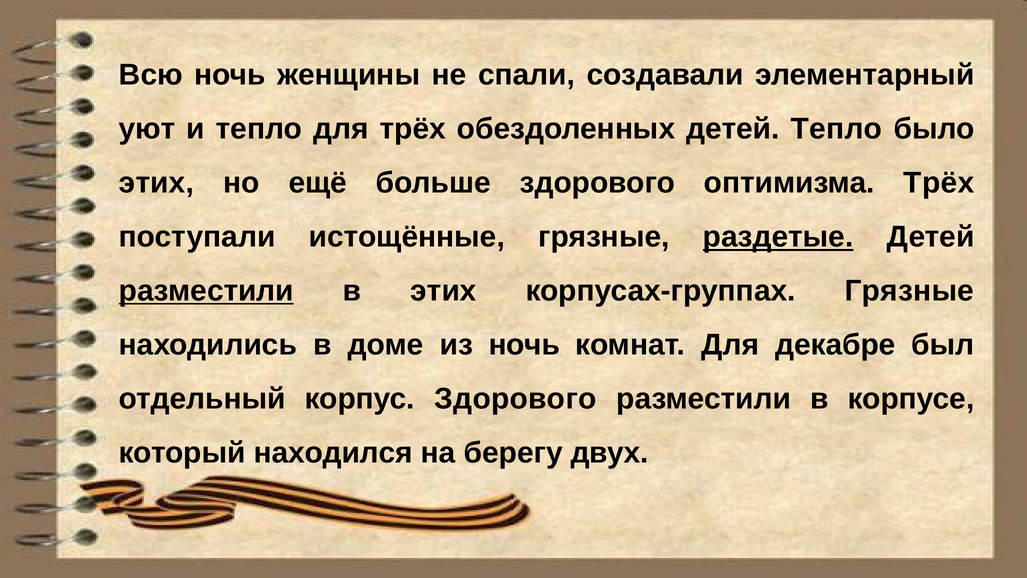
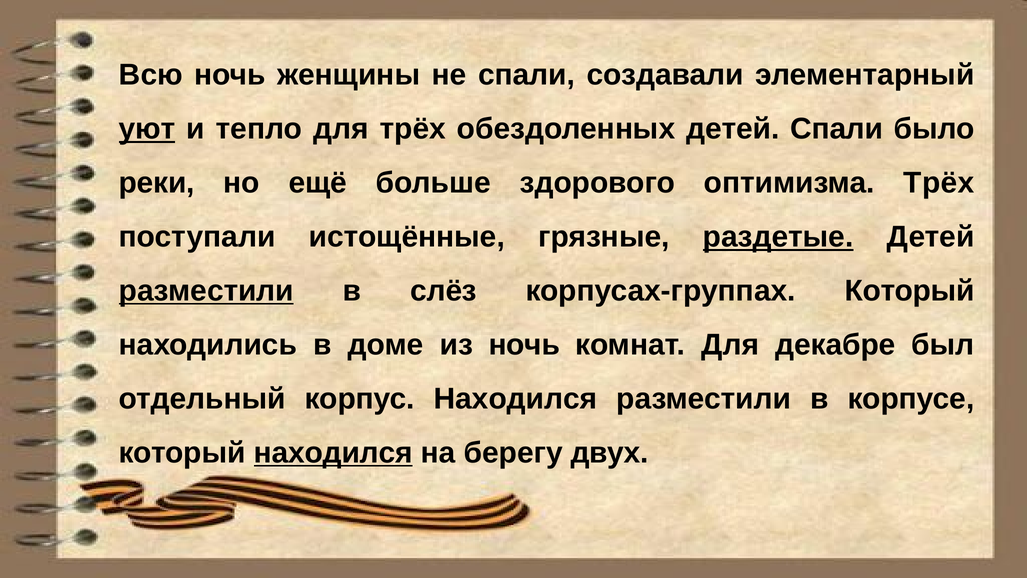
уют underline: none -> present (147, 129)
детей Тепло: Тепло -> Спали (837, 129)
этих: этих -> реки (157, 183)
в этих: этих -> слёз (444, 291)
корпусах-группах Грязные: Грязные -> Который (910, 291)
корпус Здорового: Здорового -> Находился (516, 399)
находился underline: none -> present (333, 453)
